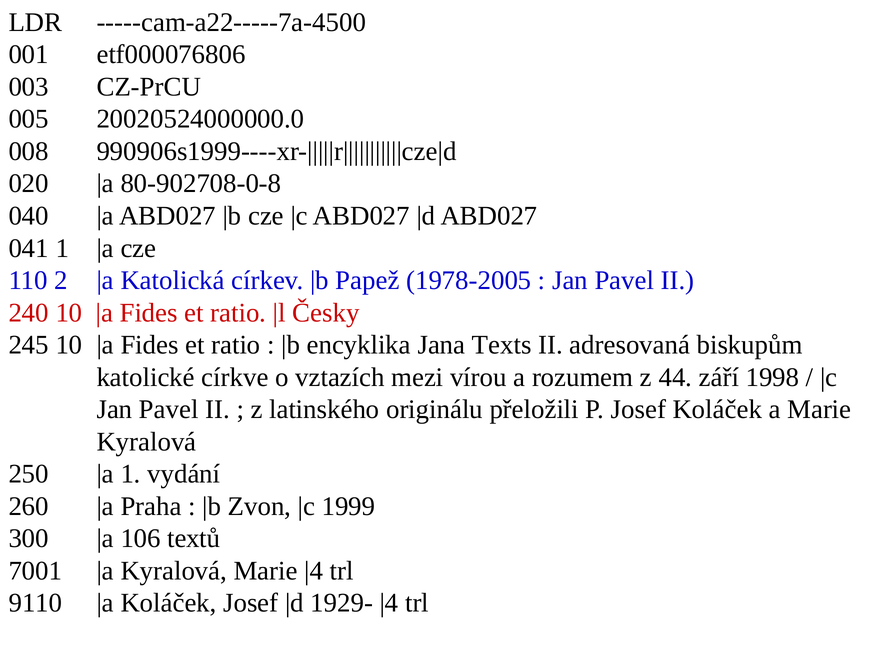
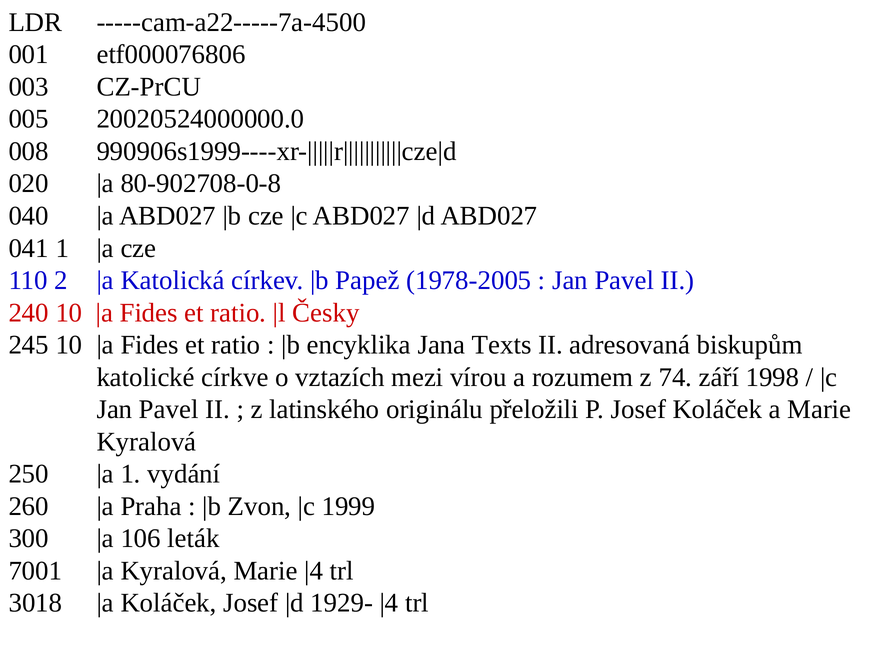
44: 44 -> 74 (675, 377)
textů: textů -> leták (193, 538)
9110: 9110 -> 3018 (35, 603)
